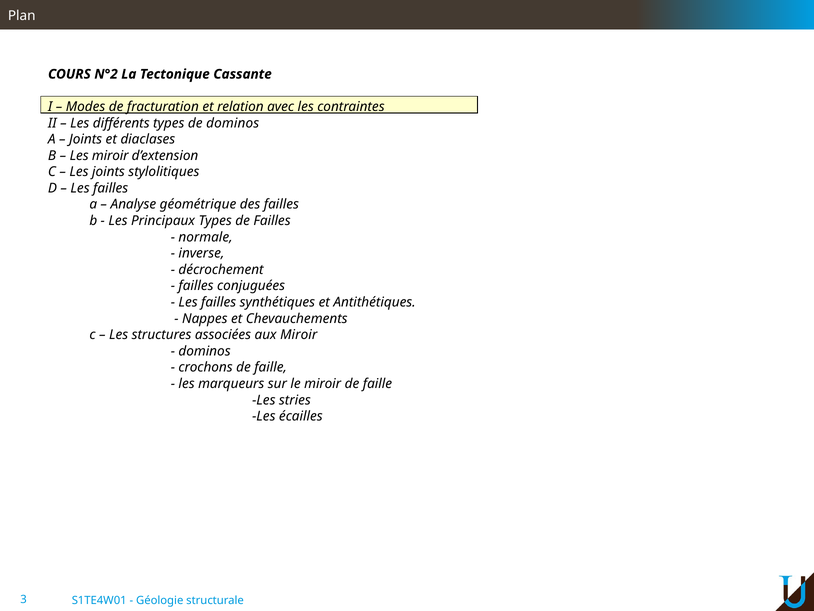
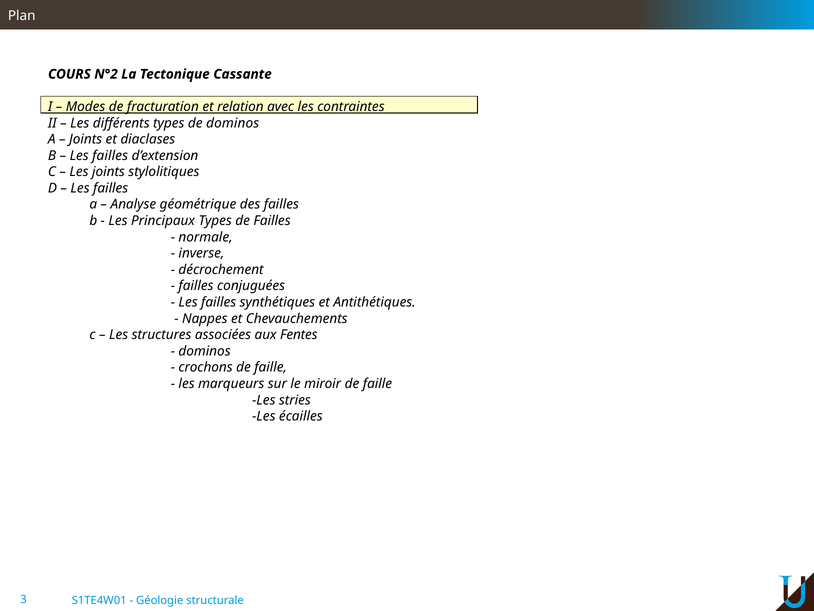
miroir: miroir -> failles (110, 156)
aux Miroir: Miroir -> Fentes (299, 335)
